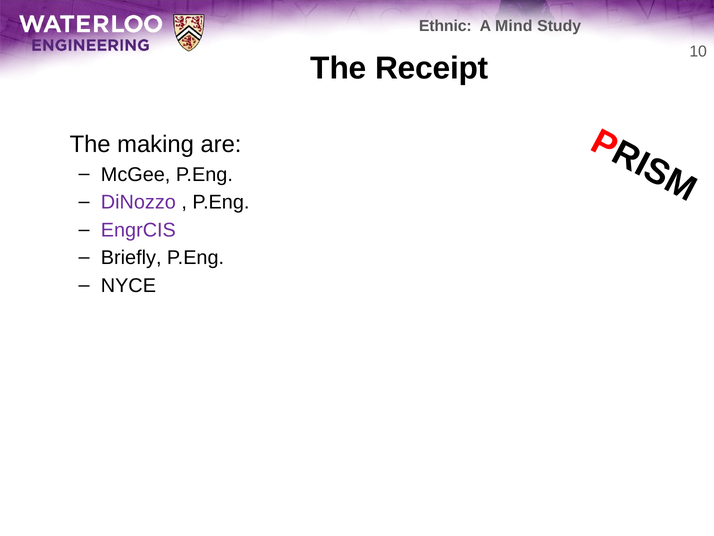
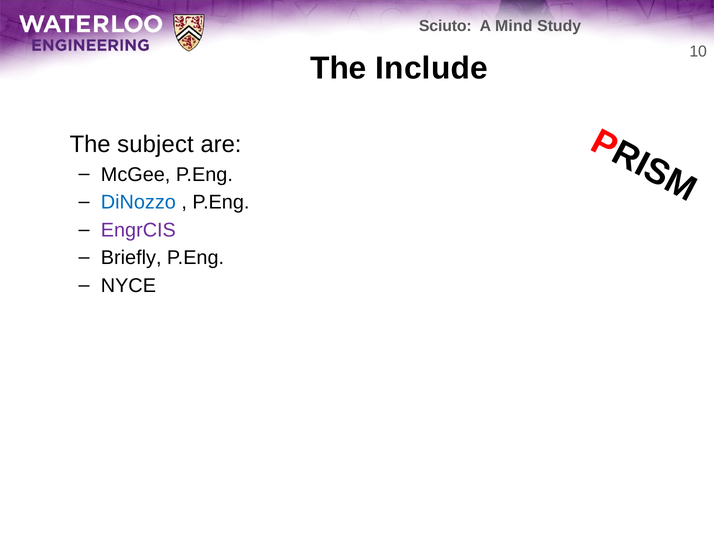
Ethnic: Ethnic -> Sciuto (445, 26)
Receipt: Receipt -> Include (432, 68)
making: making -> subject (155, 144)
DiNozzo colour: purple -> blue (138, 202)
